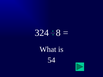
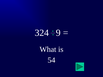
8: 8 -> 9 (58, 33)
